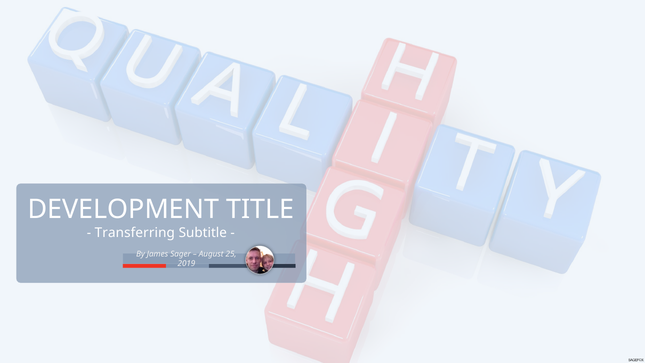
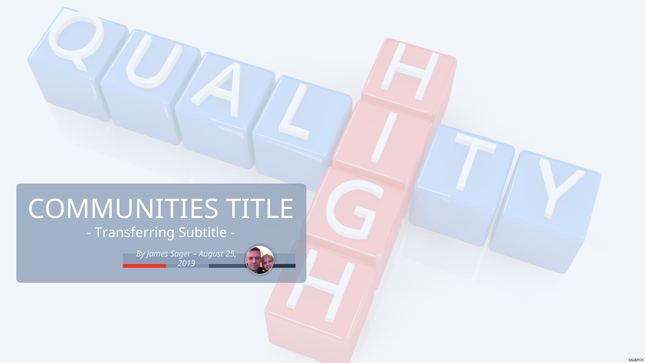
DEVELOPMENT: DEVELOPMENT -> COMMUNITIES (123, 209)
